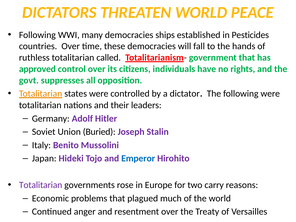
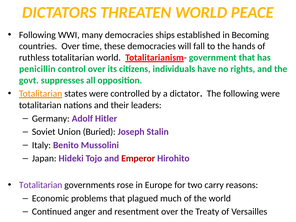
Pesticides: Pesticides -> Becoming (250, 35)
totalitarian called: called -> world (109, 58)
approved: approved -> penicillin (37, 69)
Emperor colour: blue -> red (138, 158)
